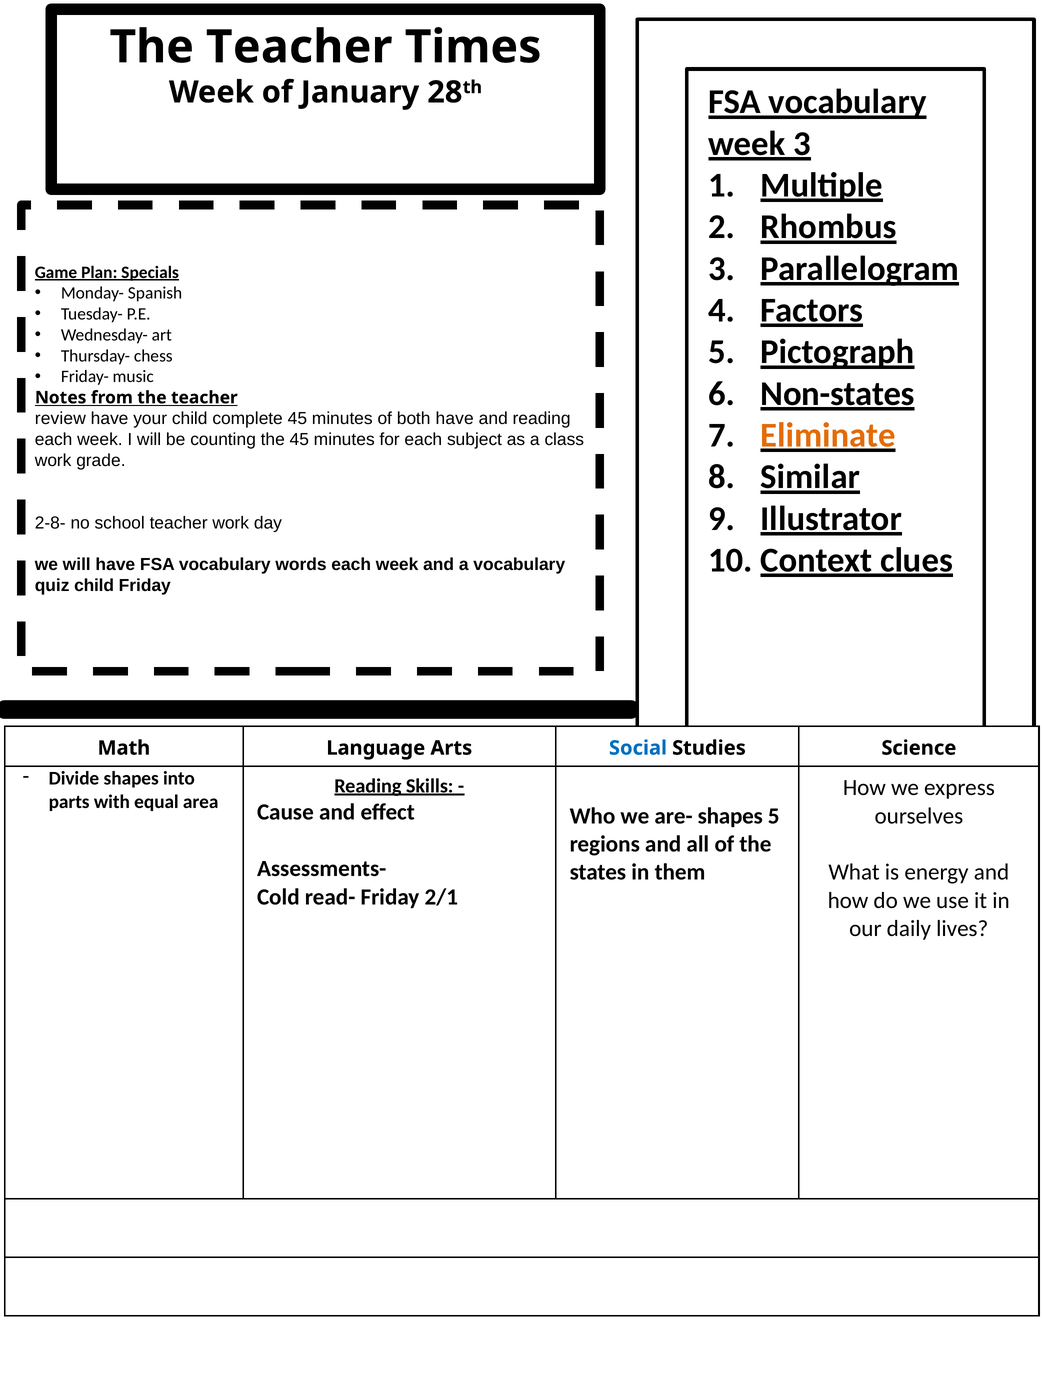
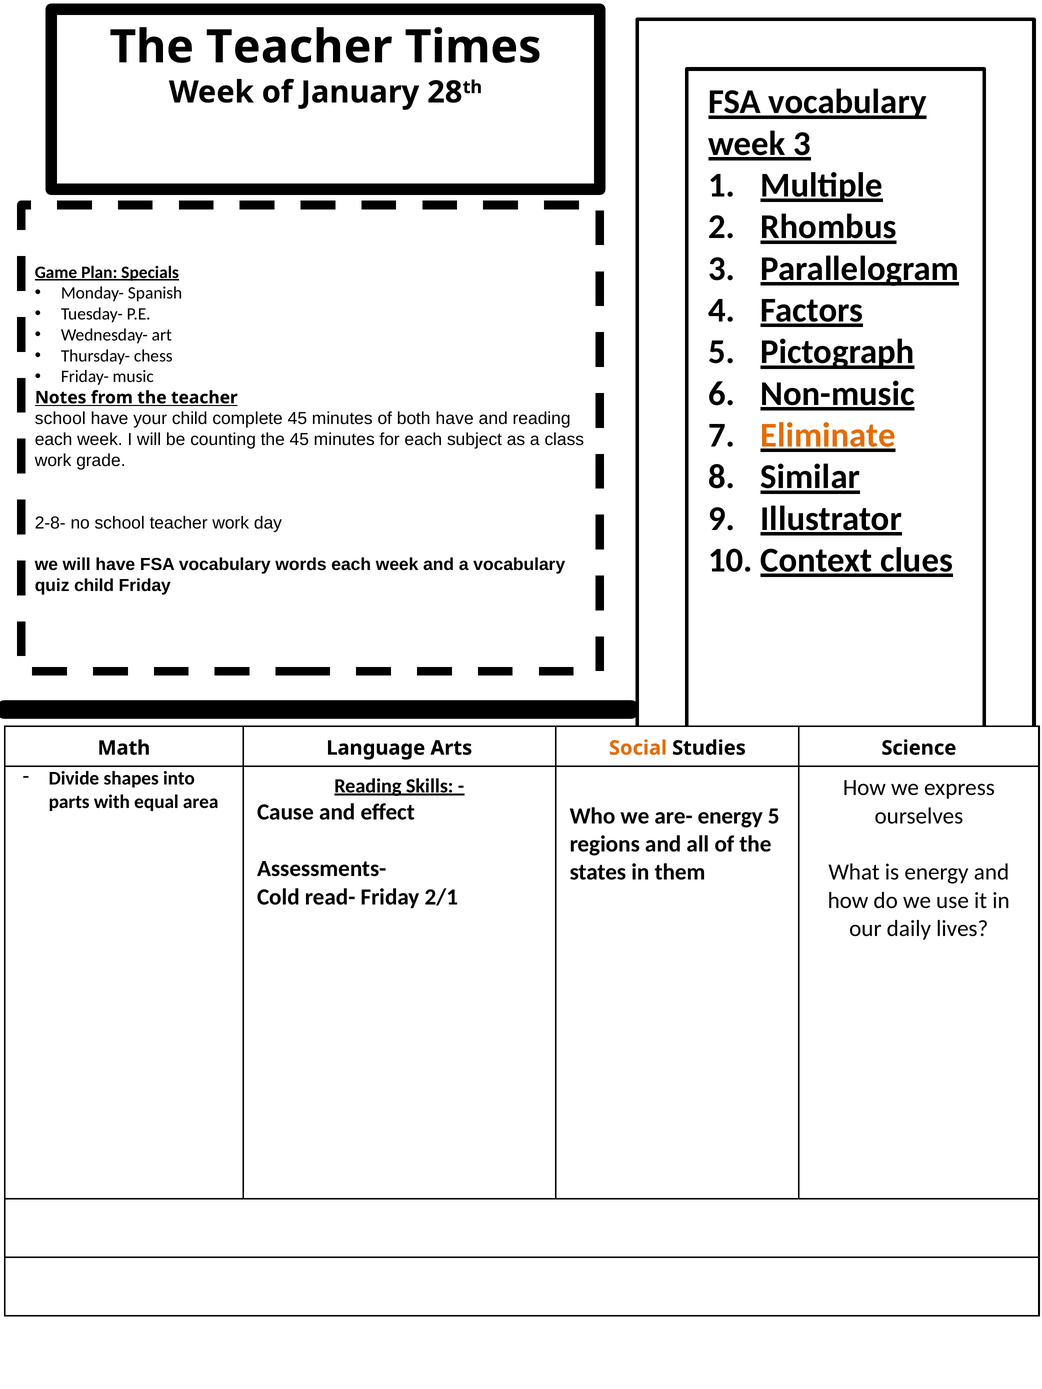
Non-states: Non-states -> Non-music (837, 394)
review: review -> school (60, 419)
Social colour: blue -> orange (638, 748)
are- shapes: shapes -> energy (730, 816)
